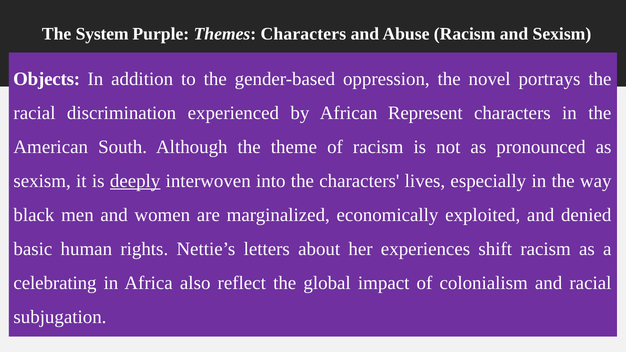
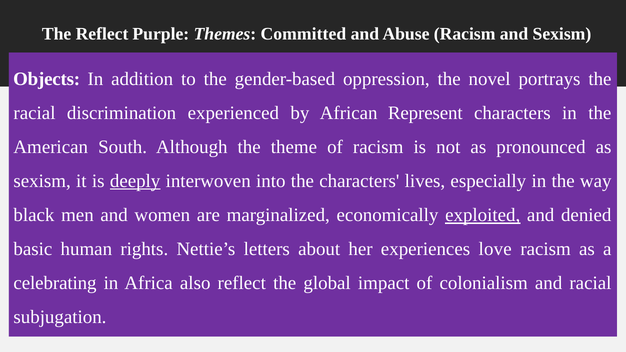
The System: System -> Reflect (102, 34)
Themes Characters: Characters -> Committed (303, 34)
exploited underline: none -> present (483, 215)
shift: shift -> love (495, 249)
